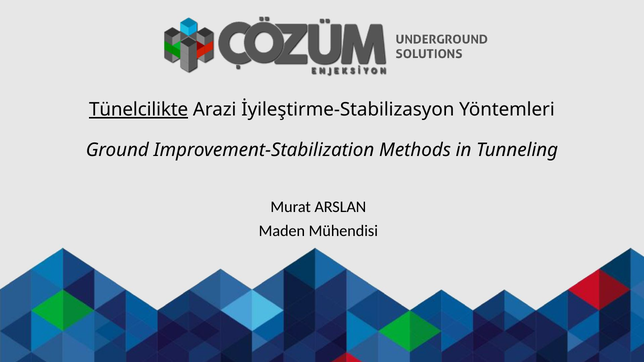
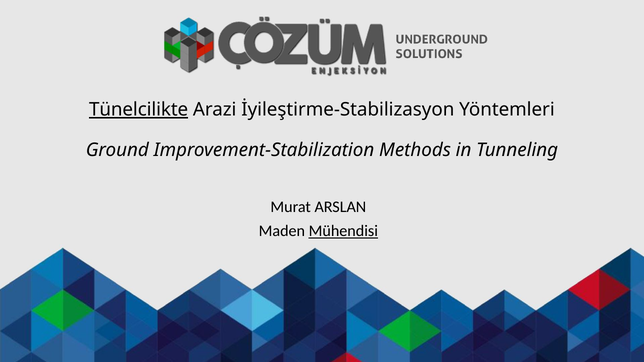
Mühendisi underline: none -> present (343, 231)
